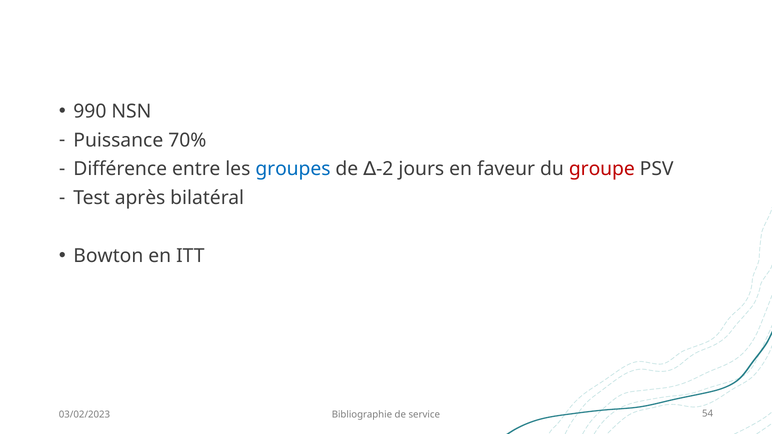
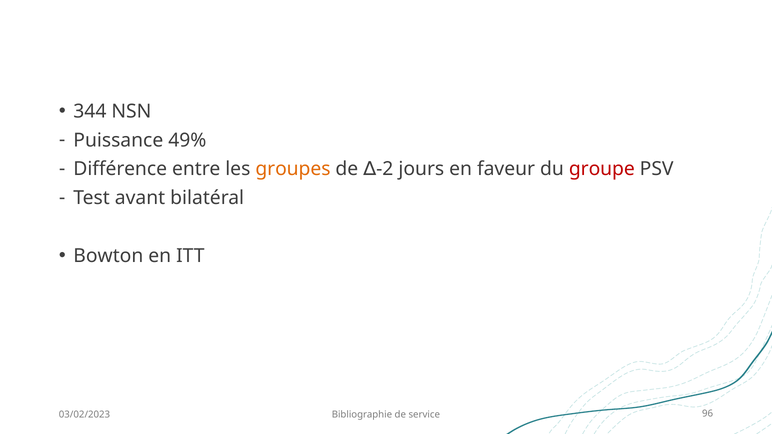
990: 990 -> 344 (90, 111)
70%: 70% -> 49% (187, 140)
groupes colour: blue -> orange (293, 169)
après: après -> avant (140, 198)
54: 54 -> 96 (708, 414)
